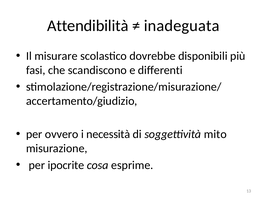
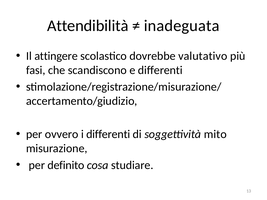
misurare: misurare -> attingere (56, 56)
disponibili: disponibili -> valutativo (203, 56)
i necessità: necessità -> differenti (108, 134)
ipocrite: ipocrite -> definito (66, 165)
esprime: esprime -> studiare (132, 165)
